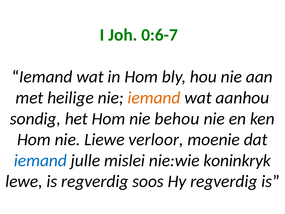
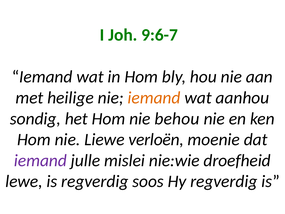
0:6-7: 0:6-7 -> 9:6-7 (160, 35)
verloor: verloor -> verloën (156, 139)
iemand colour: blue -> purple (40, 160)
koninkryk: koninkryk -> droefheid (237, 160)
